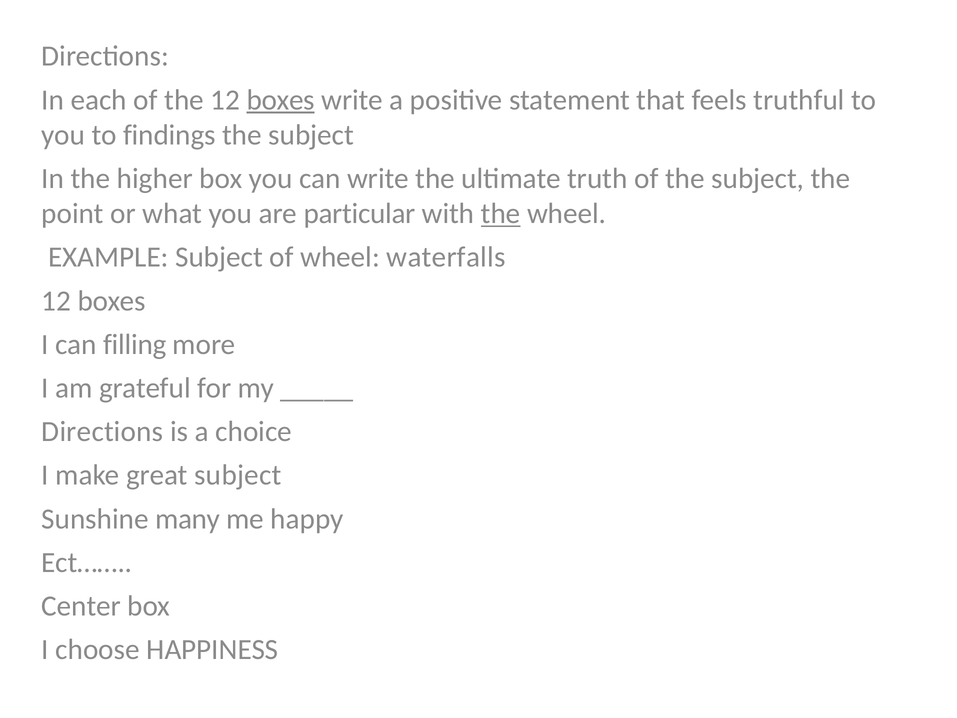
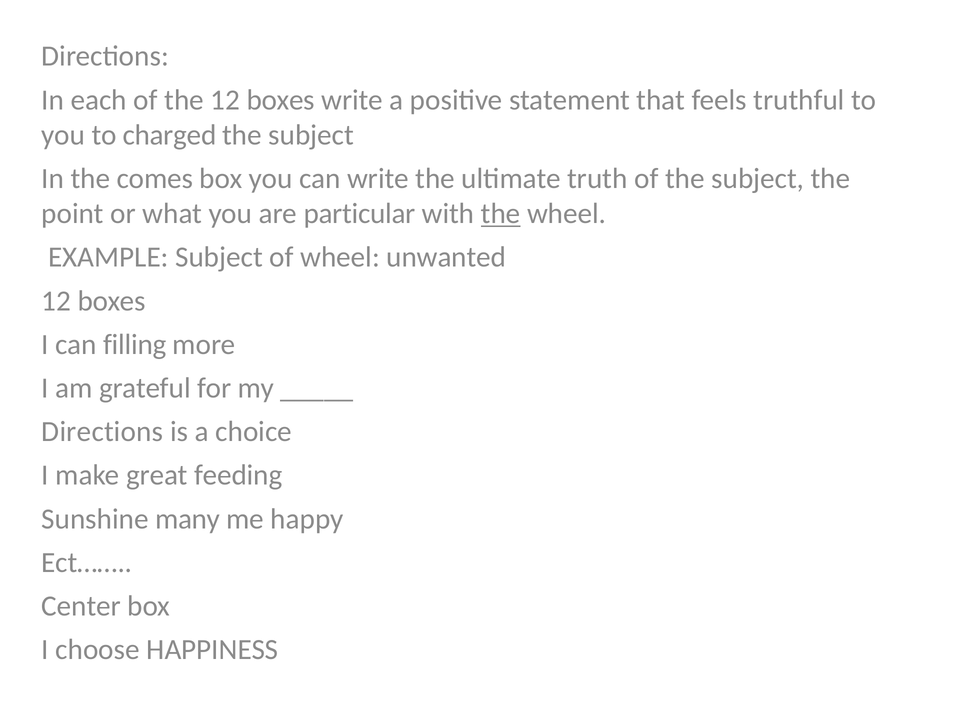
boxes underline: present -> none (281, 100)
findings: findings -> charged (169, 135)
higher: higher -> comes (155, 179)
waterfalls: waterfalls -> unwanted (446, 257)
great subject: subject -> feeding (238, 475)
